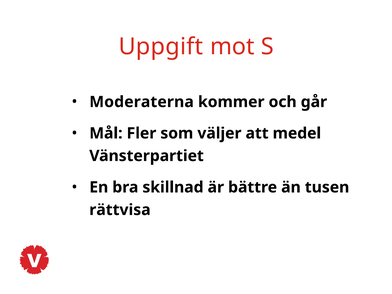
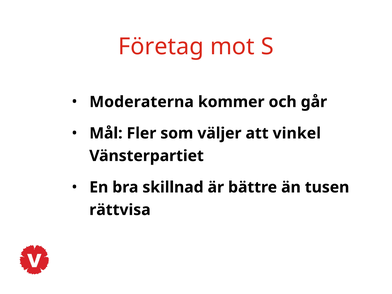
Uppgift: Uppgift -> Företag (161, 47)
medel: medel -> vinkel (297, 133)
